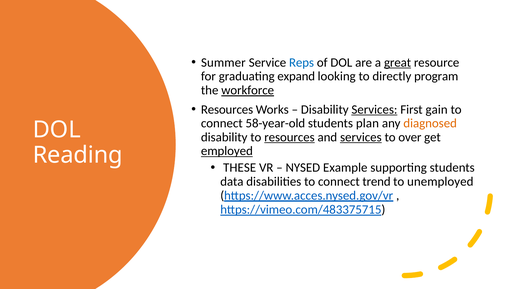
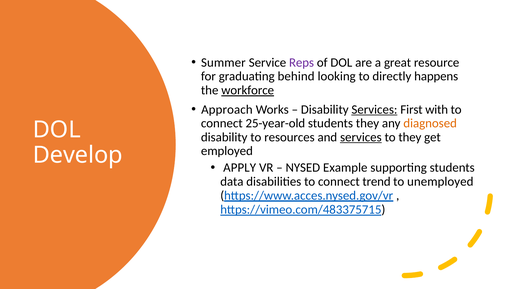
Reps colour: blue -> purple (302, 63)
great underline: present -> none (398, 63)
expand: expand -> behind (296, 76)
program: program -> happens (436, 76)
Resources: Resources -> Approach (227, 110)
gain: gain -> with (437, 110)
58-year-old: 58-year-old -> 25-year-old (275, 123)
students plan: plan -> they (368, 123)
resources underline: present -> none (289, 137)
to over: over -> they (410, 137)
employed underline: present -> none (227, 151)
Reading: Reading -> Develop (78, 155)
THESE: THESE -> APPLY (240, 168)
